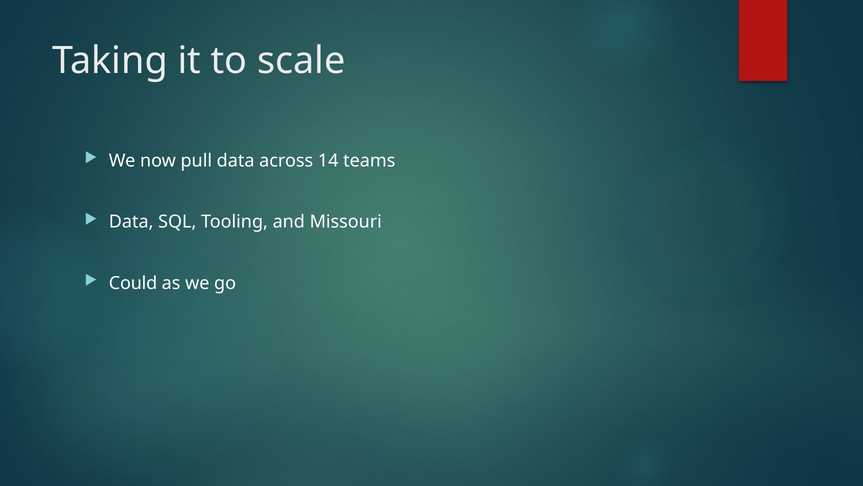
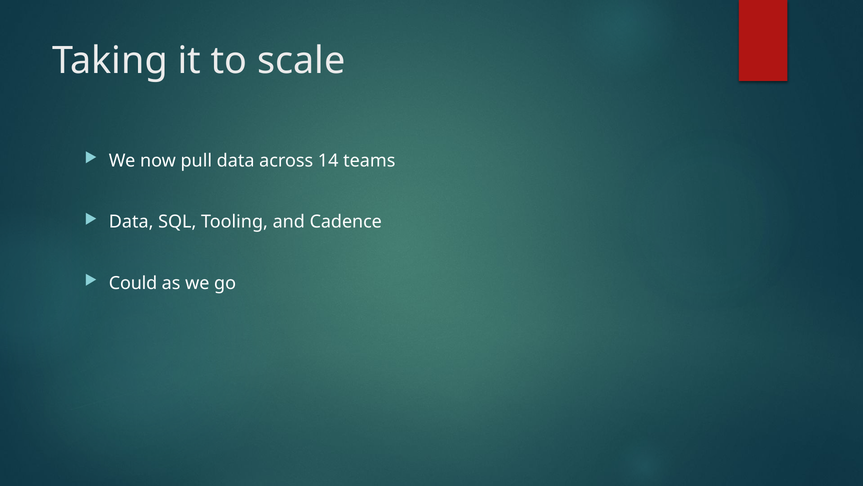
Missouri: Missouri -> Cadence (346, 222)
